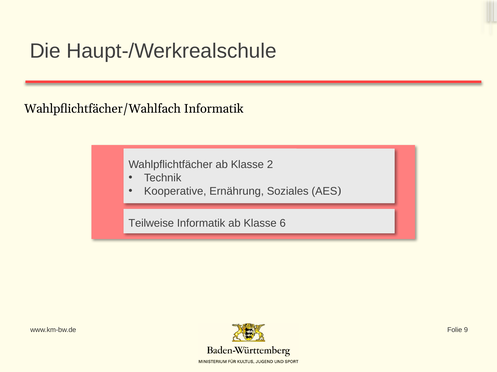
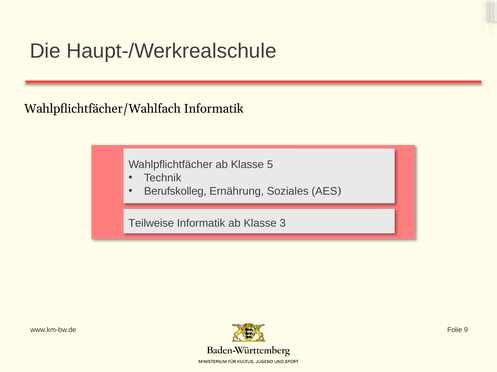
2: 2 -> 5 (270, 165)
Kooperative: Kooperative -> Berufskolleg (175, 192)
6: 6 -> 3 (283, 224)
